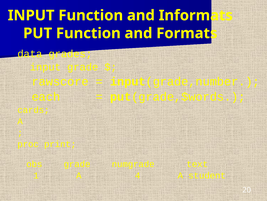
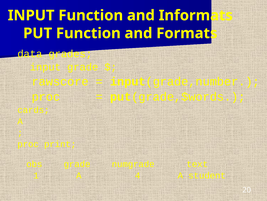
each: each -> proc (46, 96)
